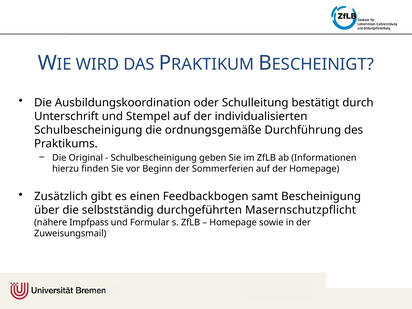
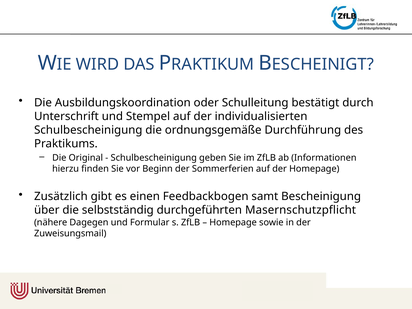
Impfpass: Impfpass -> Dagegen (89, 222)
